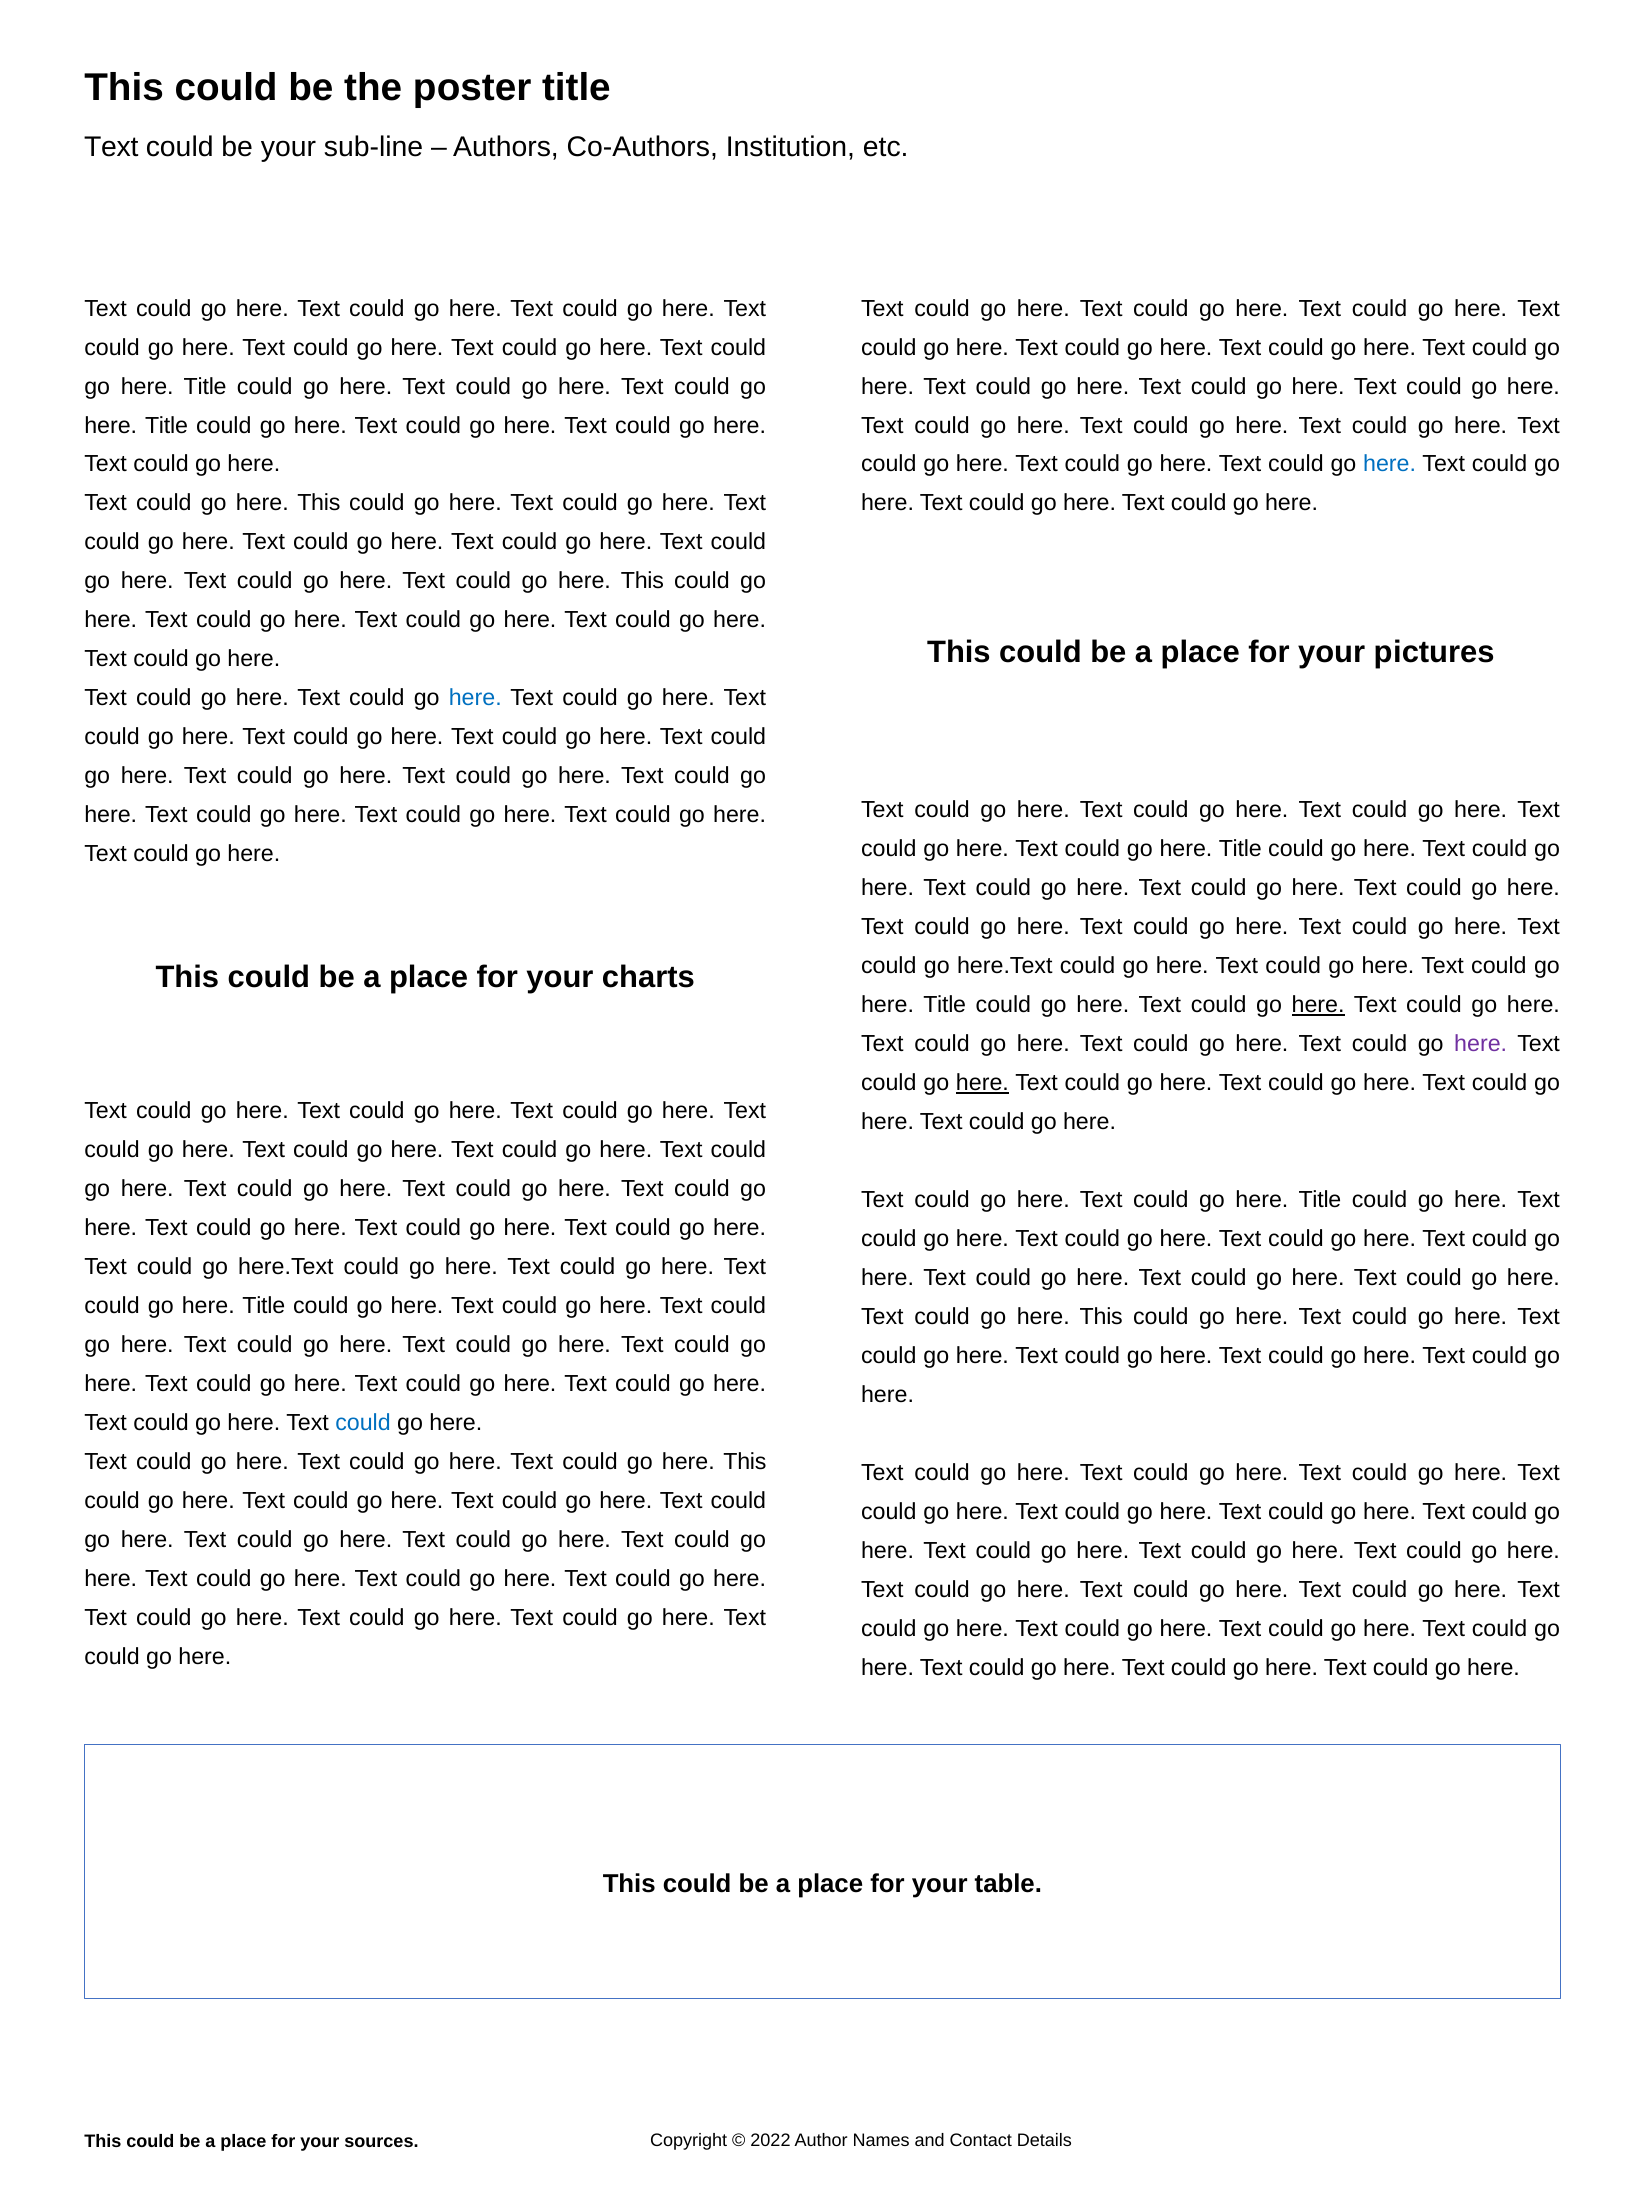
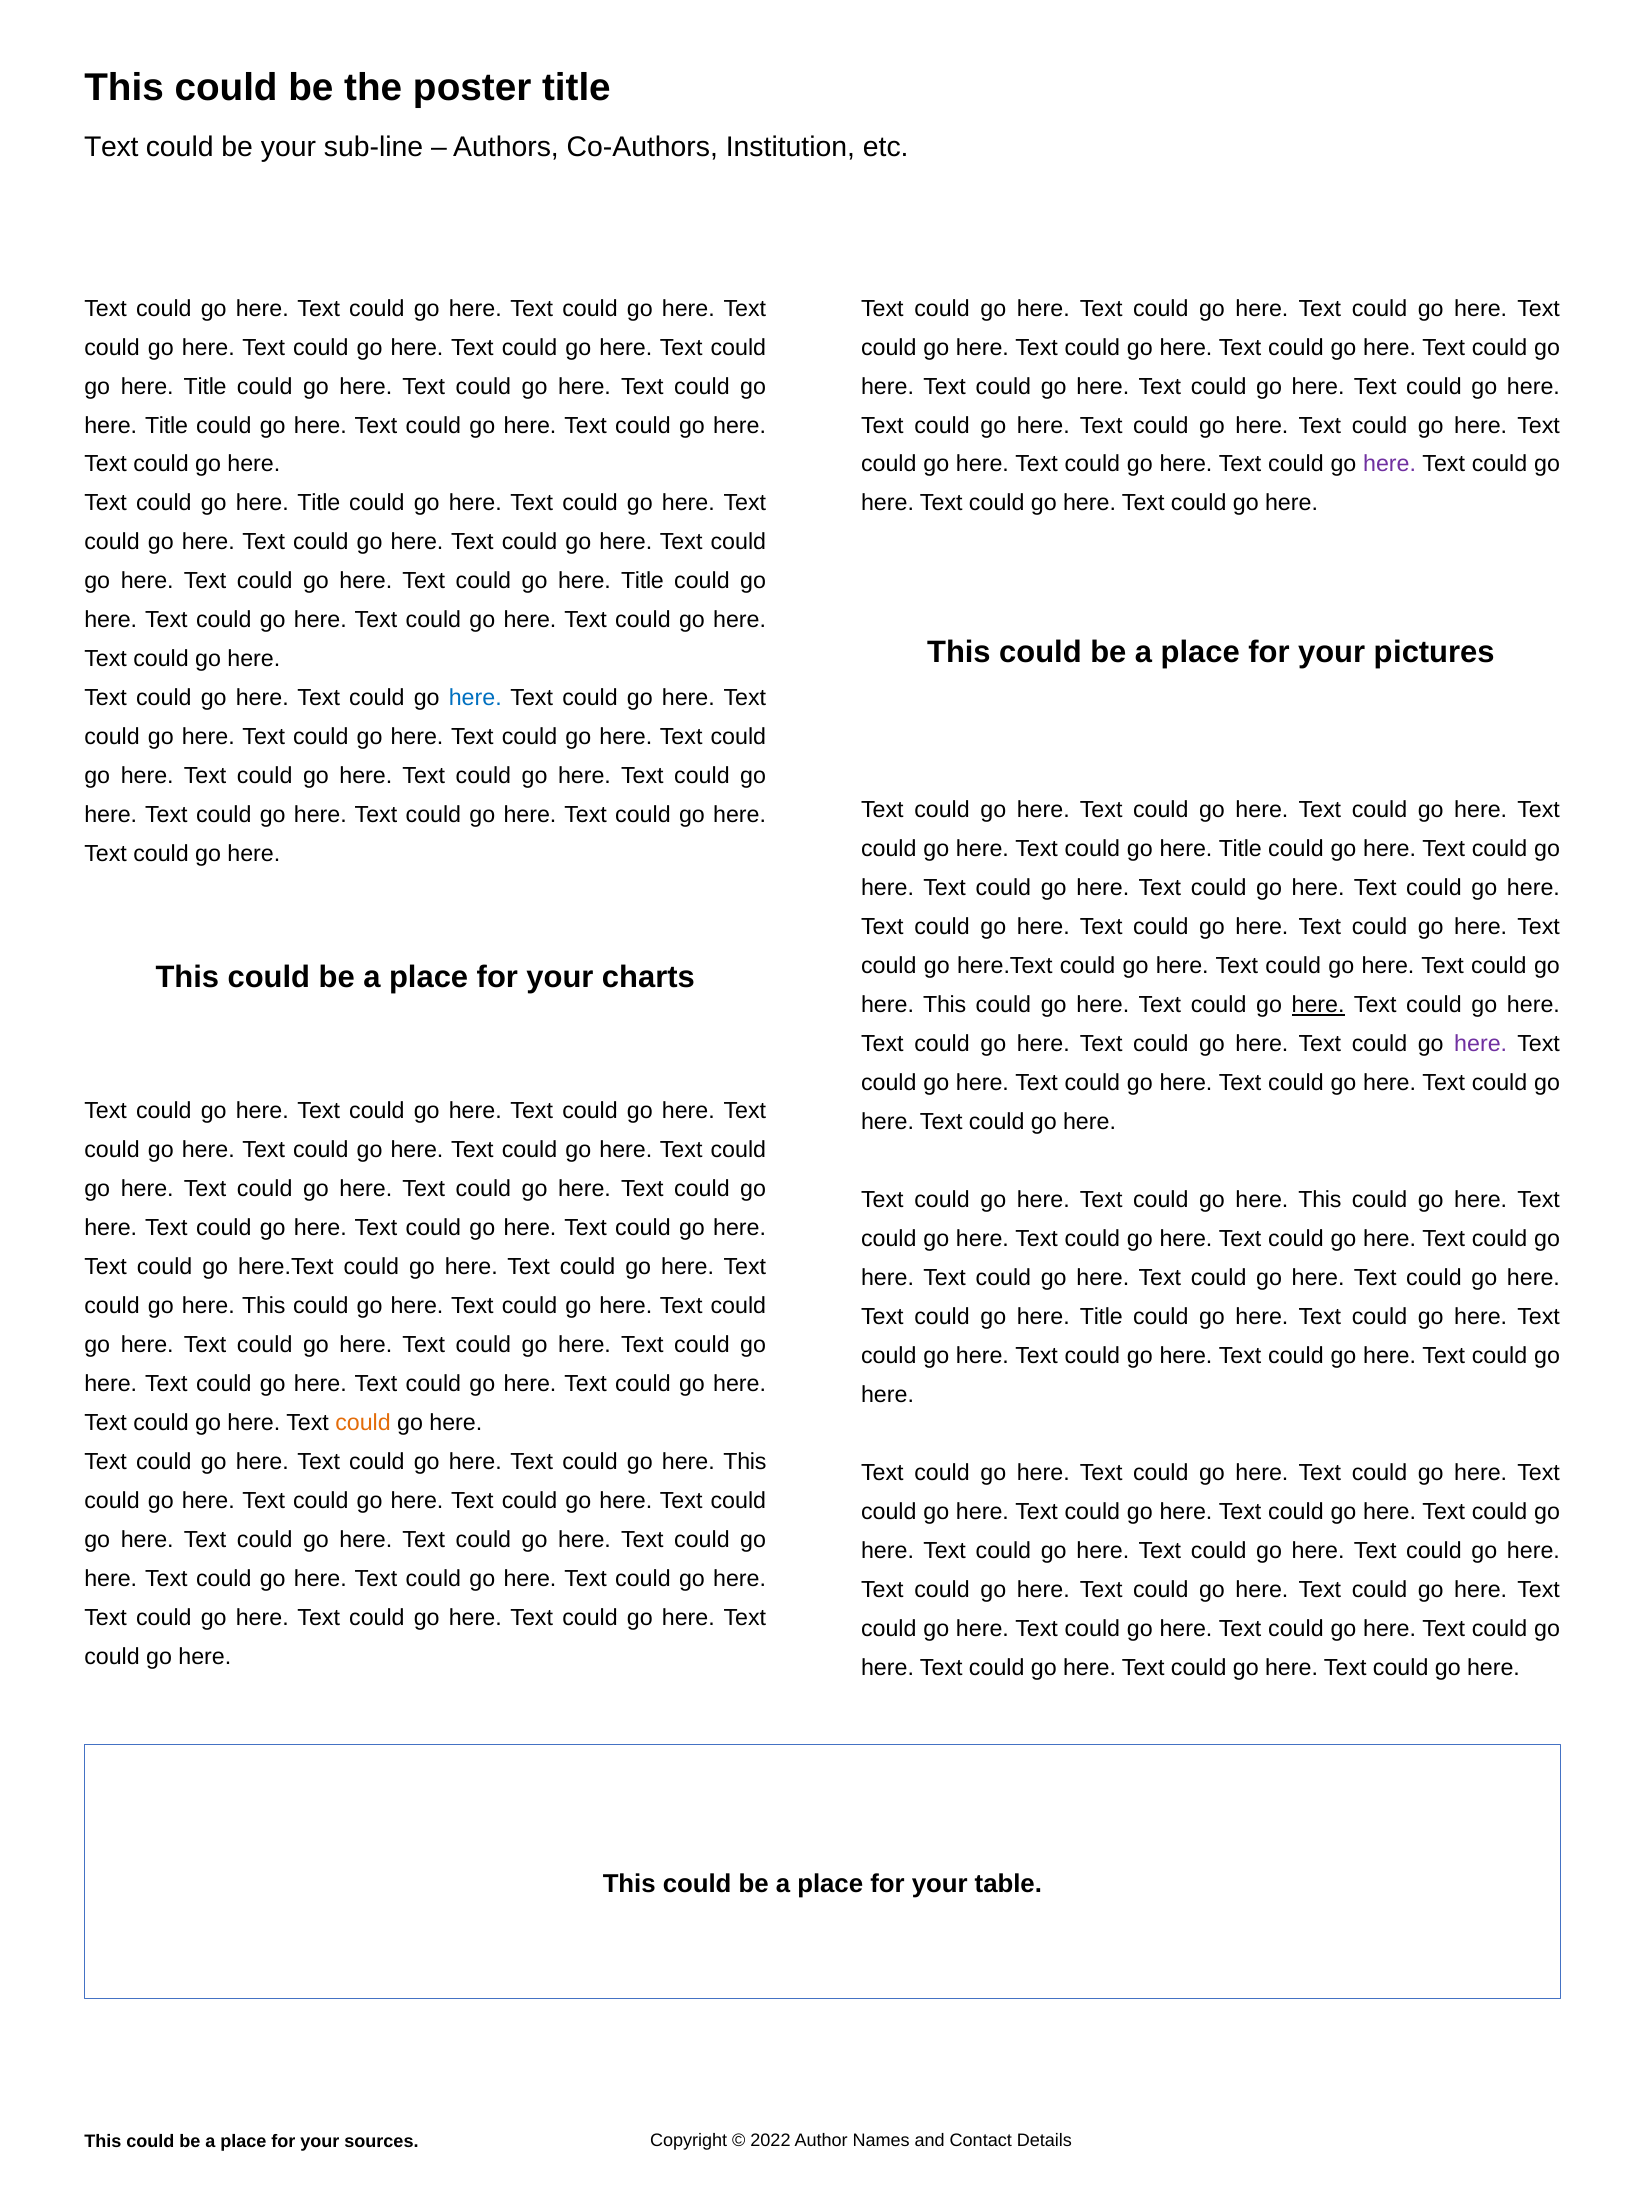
here colour: blue -> purple (1390, 464)
This: This -> Title (319, 503)
This: This -> Title (642, 581)
Title: Title -> This (945, 1005)
here underline: present -> none (982, 1083)
Title: Title -> This (1320, 1200)
Title: Title -> This (264, 1306)
This: This -> Title (1101, 1317)
could colour: blue -> orange (363, 1423)
